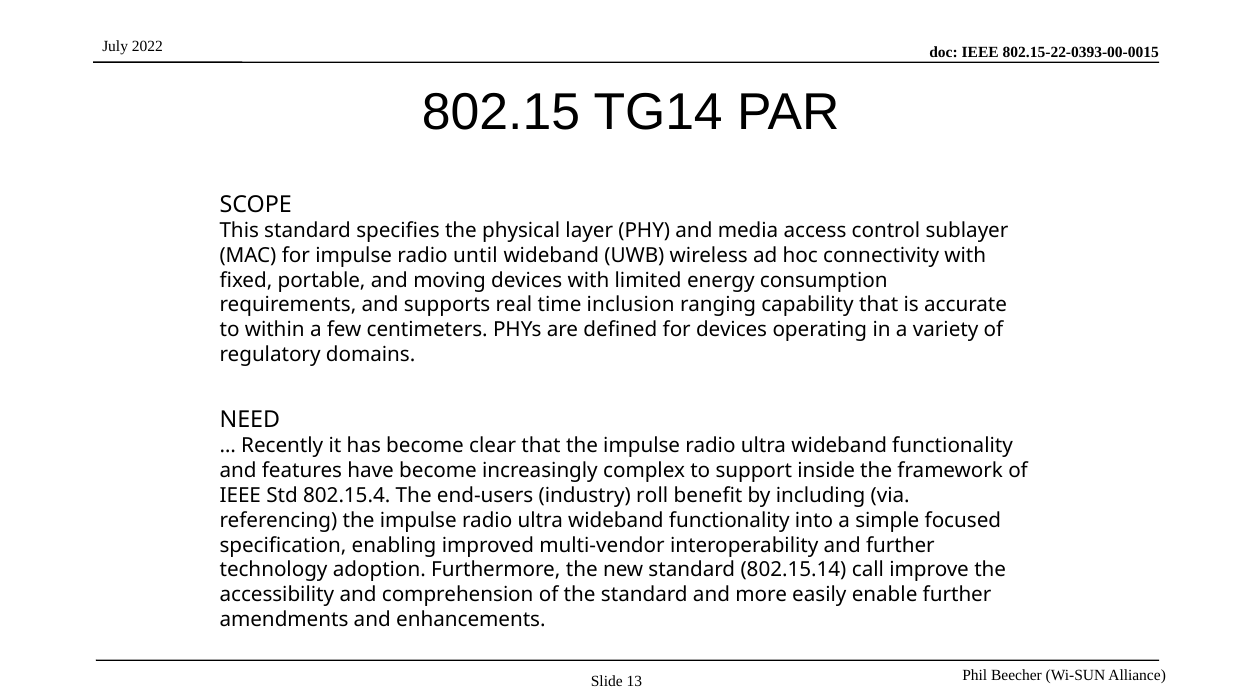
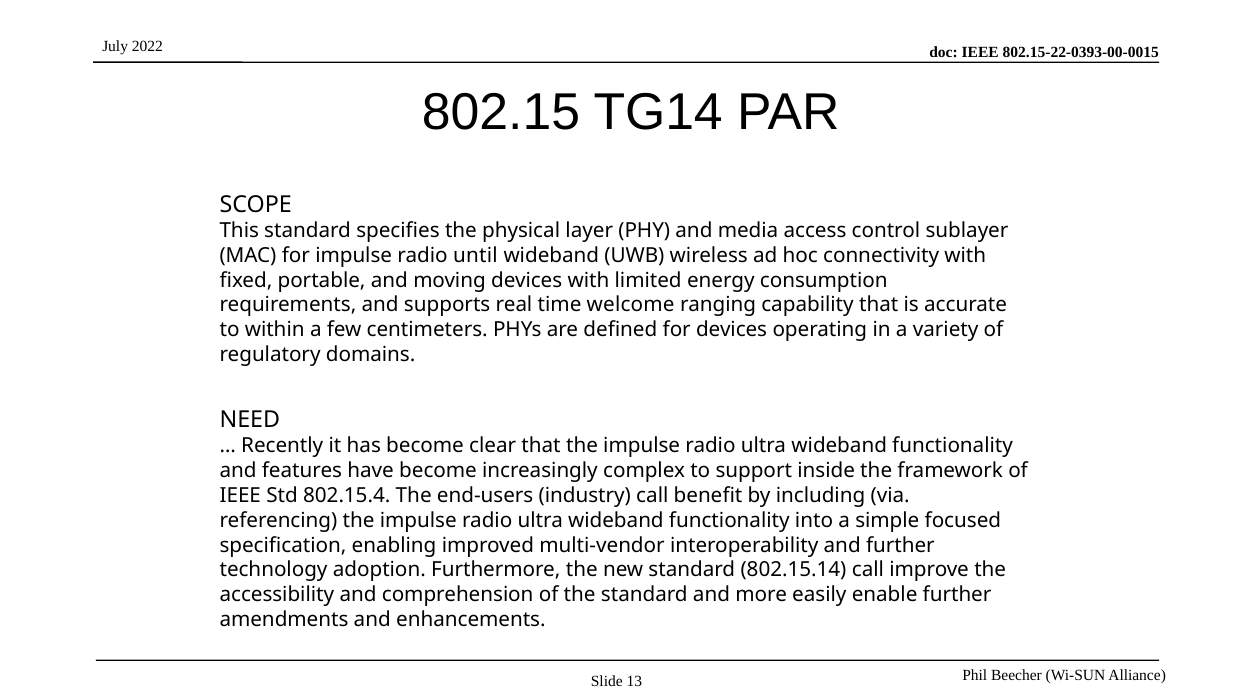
inclusion: inclusion -> welcome (631, 305)
industry roll: roll -> call (652, 495)
